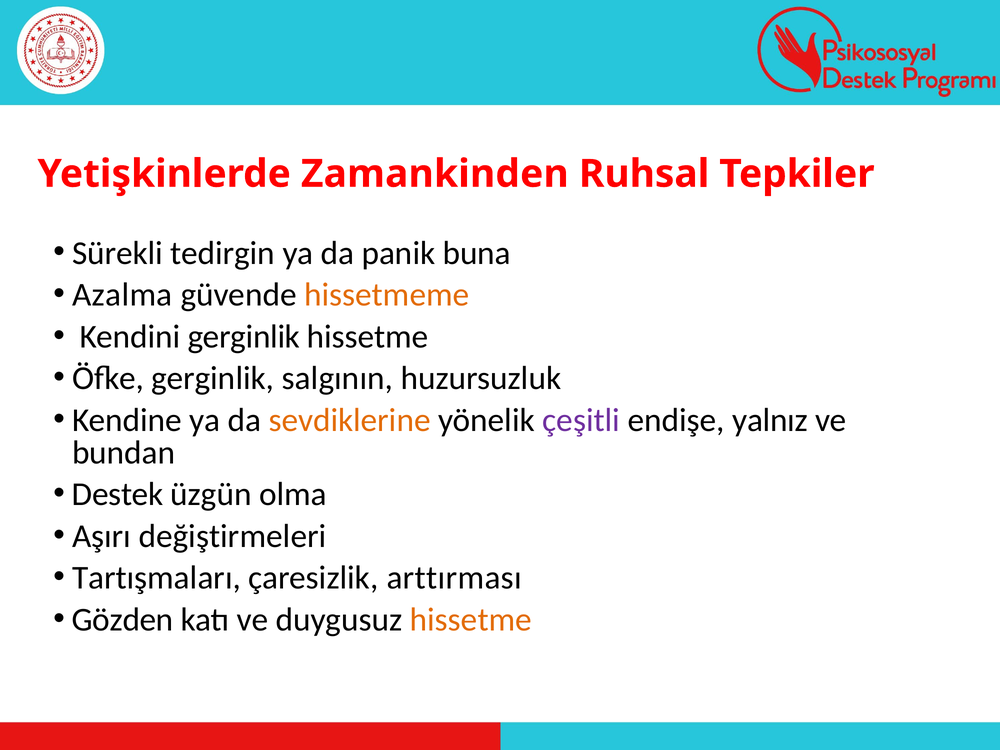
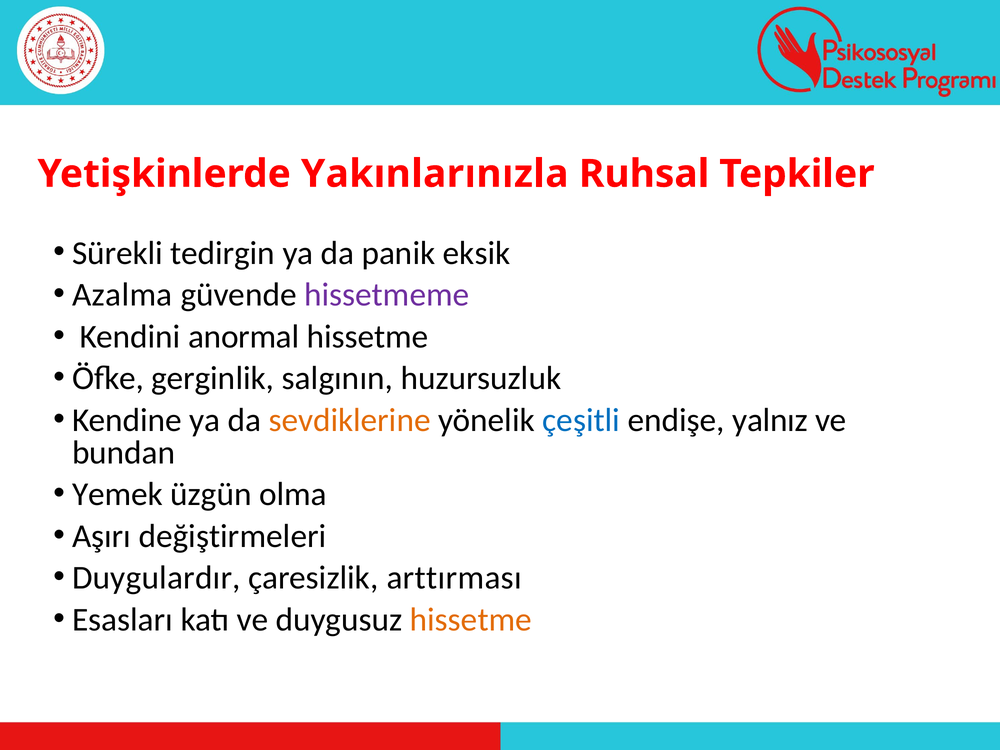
Zamankinden: Zamankinden -> Yakınlarınızla (435, 174)
buna: buna -> eksik (477, 253)
hissetmeme colour: orange -> purple (387, 295)
Kendini gerginlik: gerginlik -> anormal (244, 337)
çeşitli colour: purple -> blue (581, 420)
Destek: Destek -> Yemek (117, 494)
Tartışmaları: Tartışmaları -> Duygulardır (156, 578)
Gözden: Gözden -> Esasları (122, 620)
